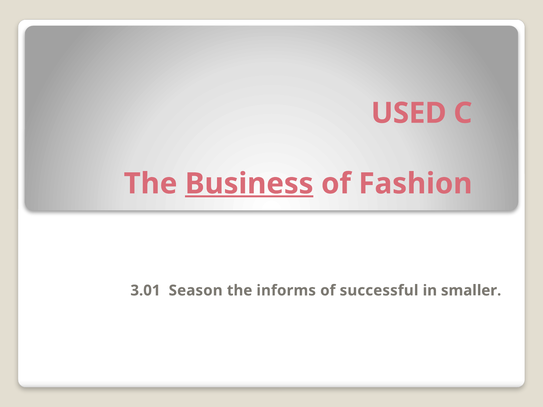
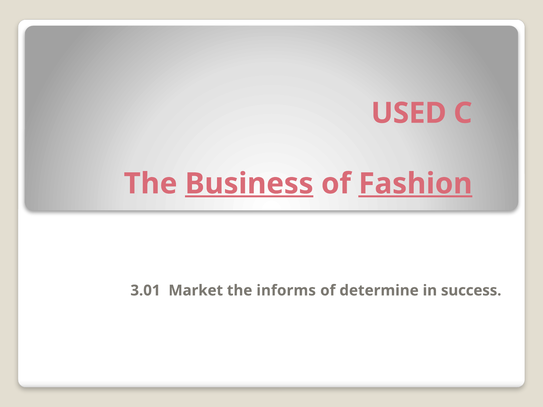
Fashion underline: none -> present (415, 184)
Season: Season -> Market (196, 291)
successful: successful -> determine (379, 291)
smaller: smaller -> success (471, 291)
